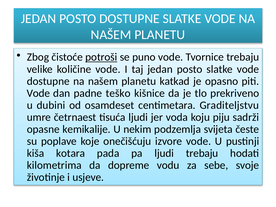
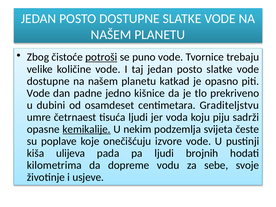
teško: teško -> jedno (118, 93)
kemikalije underline: none -> present (87, 129)
kotara: kotara -> ulijeva (71, 153)
ljudi trebaju: trebaju -> brojnih (202, 153)
